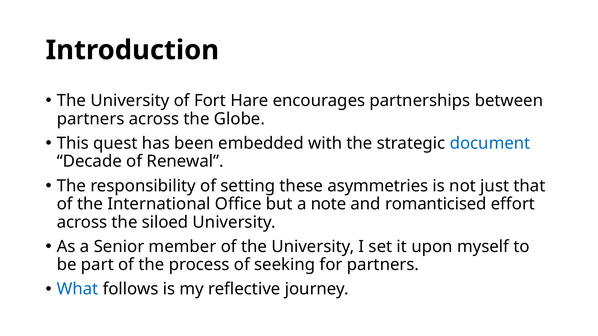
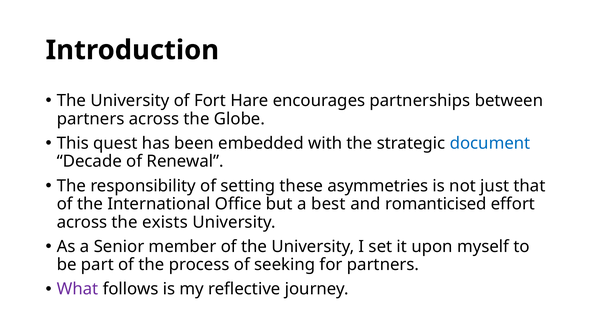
note: note -> best (328, 204)
siloed: siloed -> exists (165, 222)
What colour: blue -> purple (78, 289)
